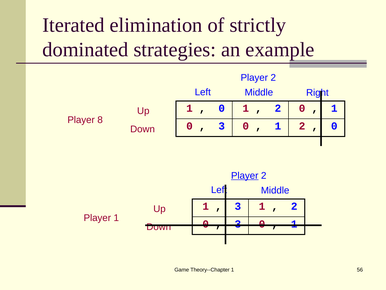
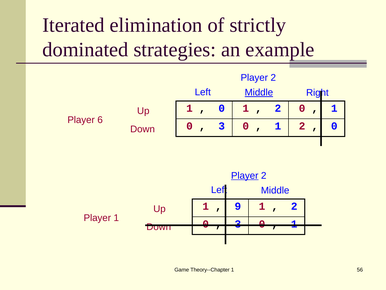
Middle underline: none -> present (259, 92)
8: 8 -> 6 (100, 120)
3: 3 -> 9 (238, 206)
